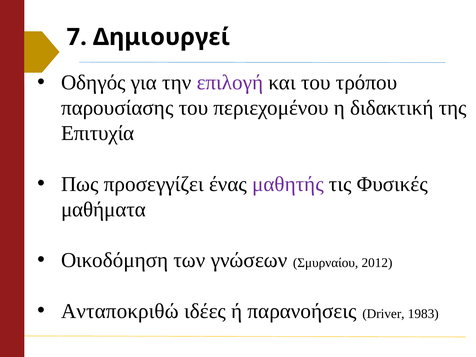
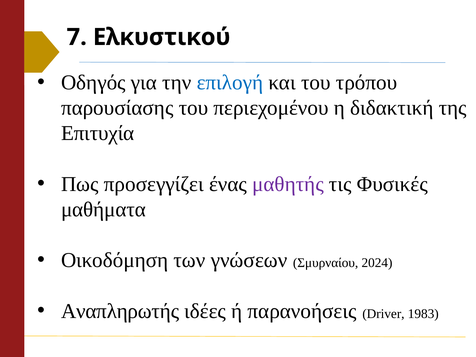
Δημιουργεί: Δημιουργεί -> Ελκυστικού (162, 37)
επιλογή colour: purple -> blue (230, 83)
2012: 2012 -> 2024 (377, 263)
Ανταποκριθώ: Ανταποκριθώ -> Αναπληρωτής (120, 311)
